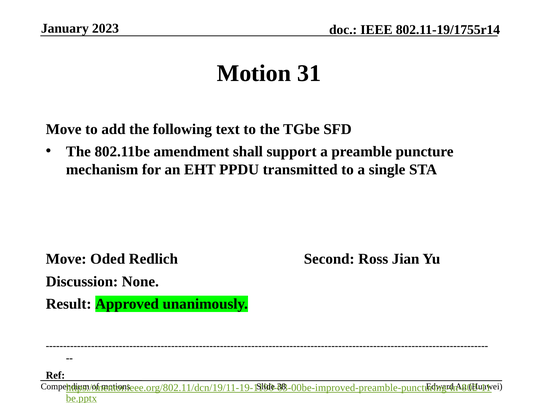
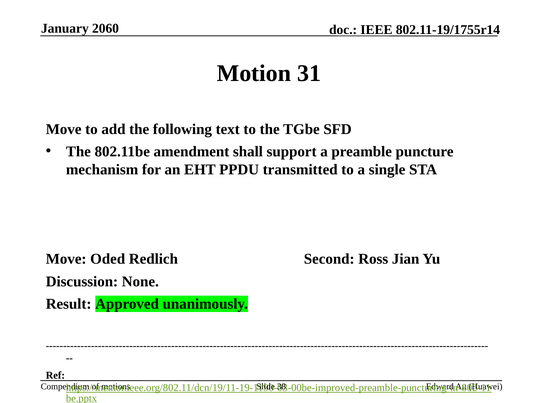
2023: 2023 -> 2060 (106, 29)
